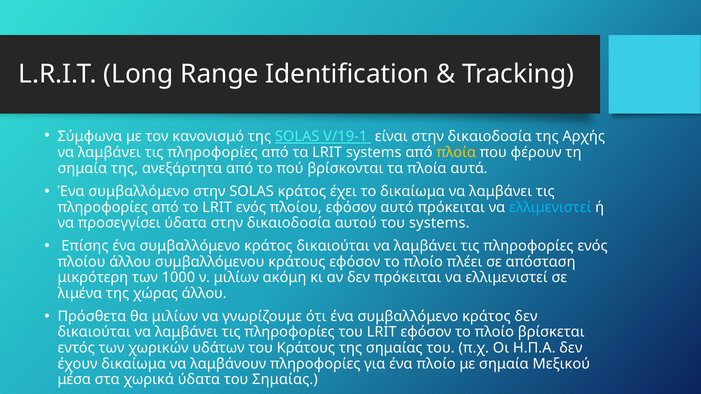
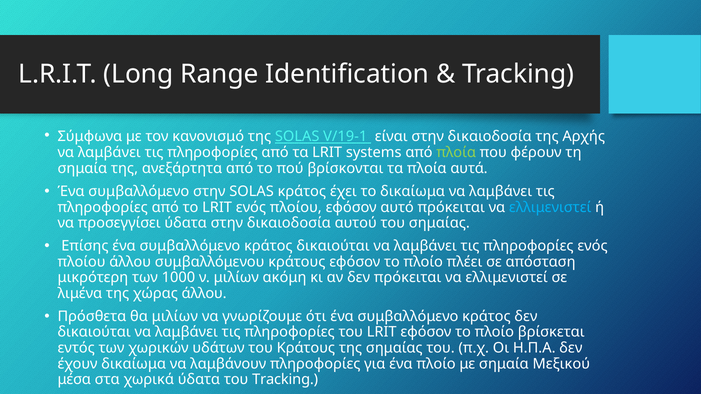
πλοία colour: yellow -> light green (456, 153)
του systems: systems -> σημαίας (439, 223)
του Σημαίας: Σημαίας -> Tracking (285, 380)
